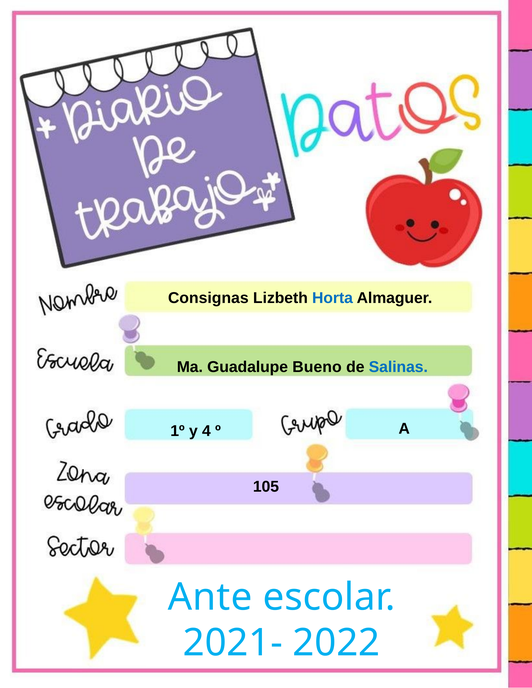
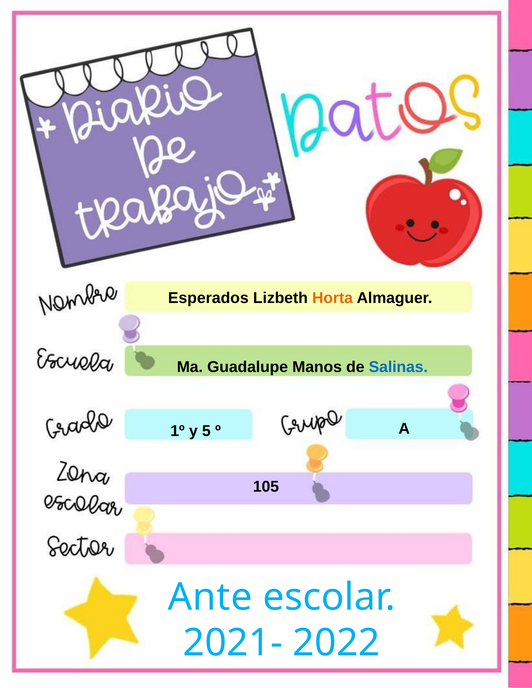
Consignas: Consignas -> Esperados (208, 298)
Horta colour: blue -> orange (333, 298)
Bueno: Bueno -> Manos (317, 367)
4: 4 -> 5 (206, 431)
